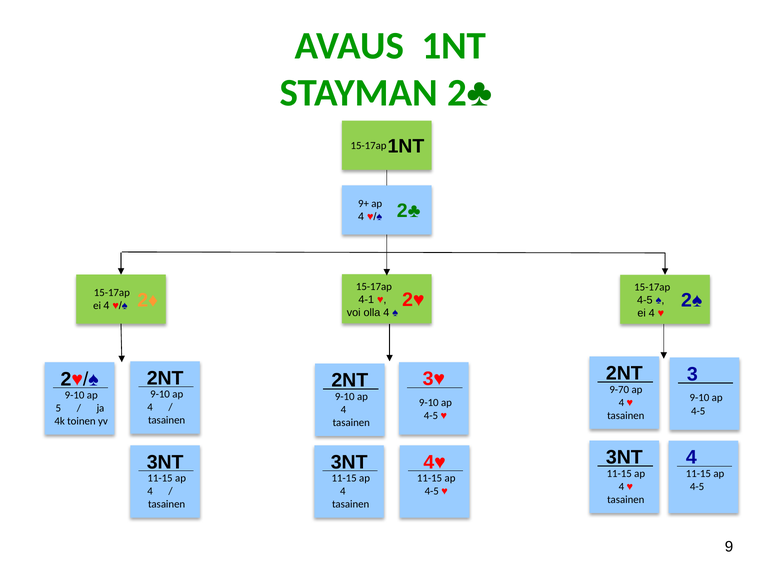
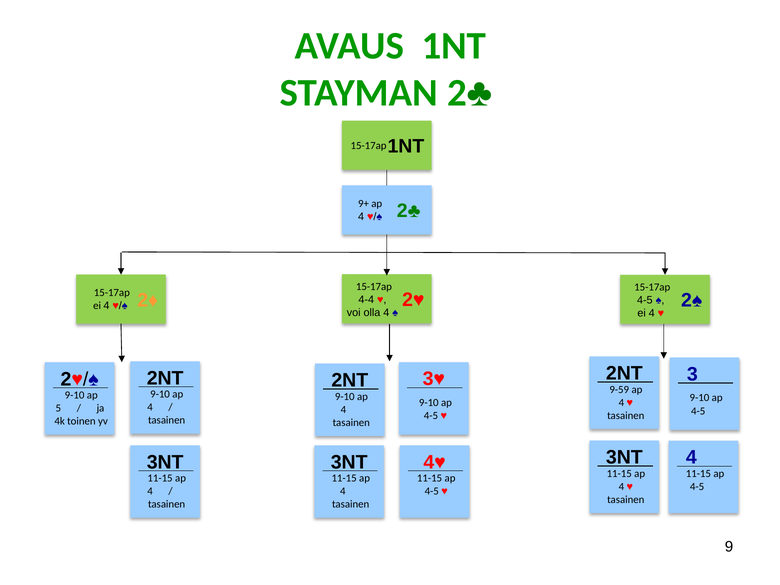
4-1: 4-1 -> 4-4 (366, 300)
9-70: 9-70 -> 9-59 (619, 389)
